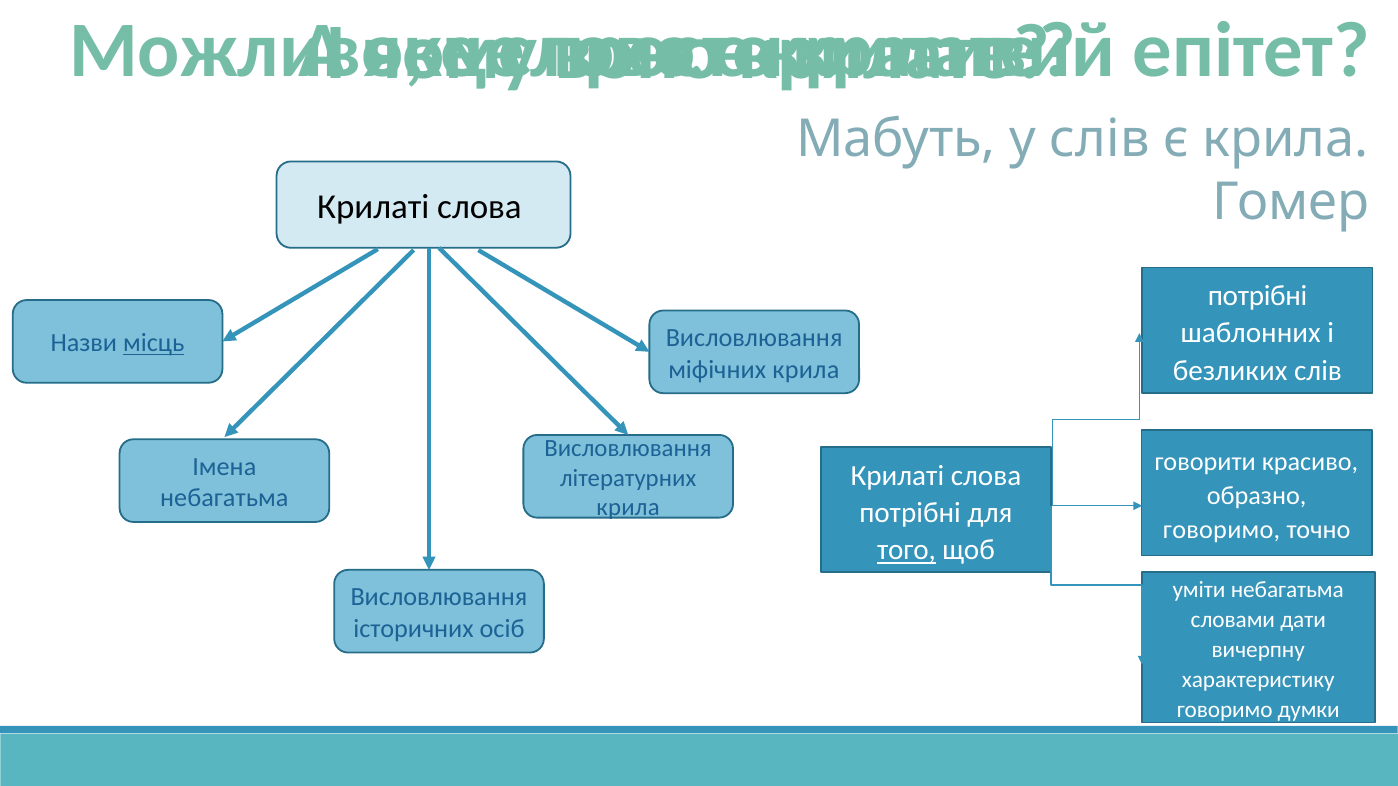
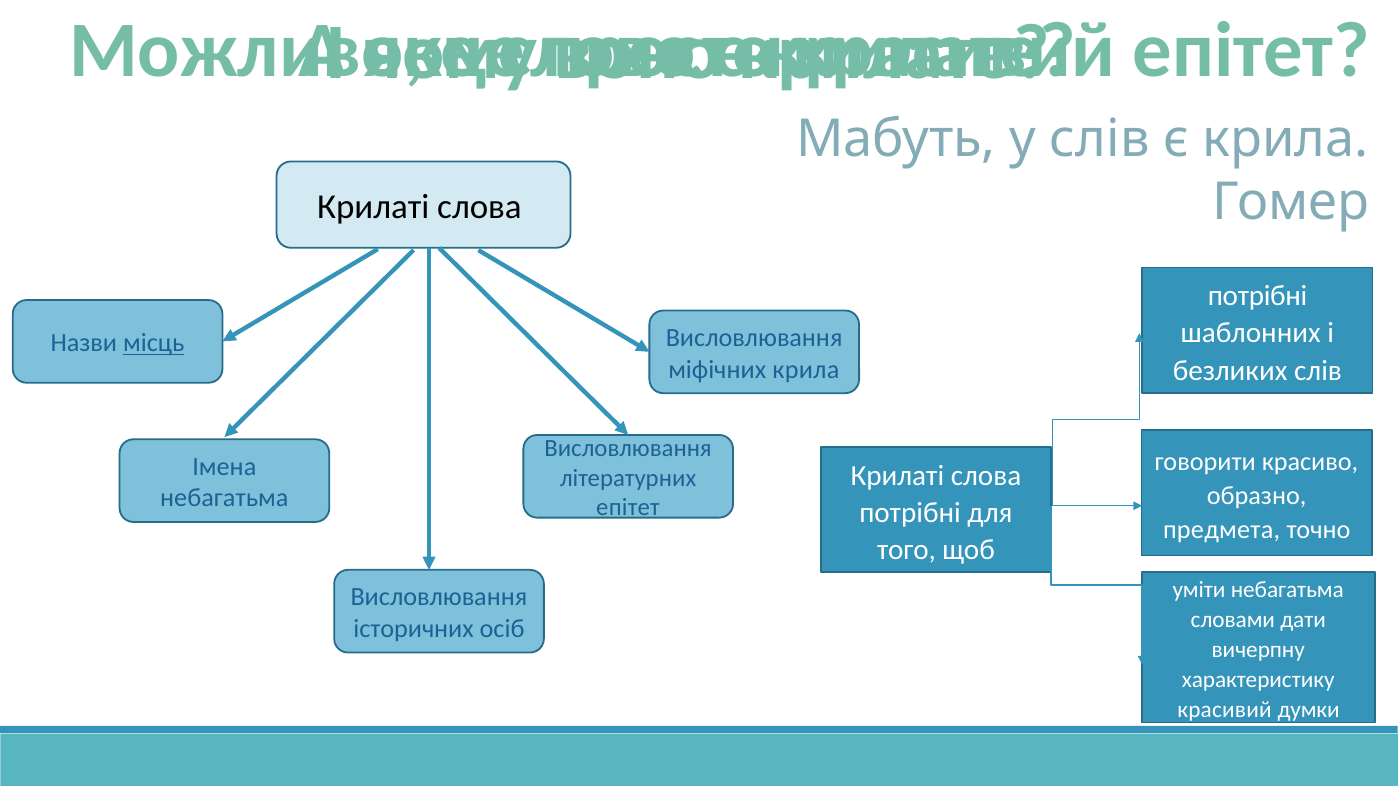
крила: крила -> епітет (628, 508)
говоримо: говоримо -> предмета (1222, 530)
того underline: present -> none (906, 550)
говоримо: говоримо -> красивий (1224, 710)
